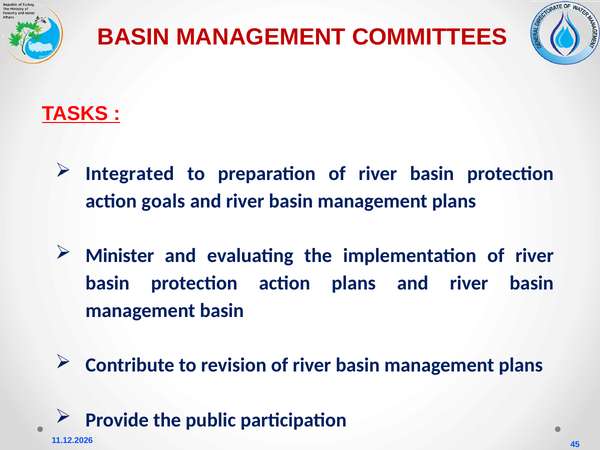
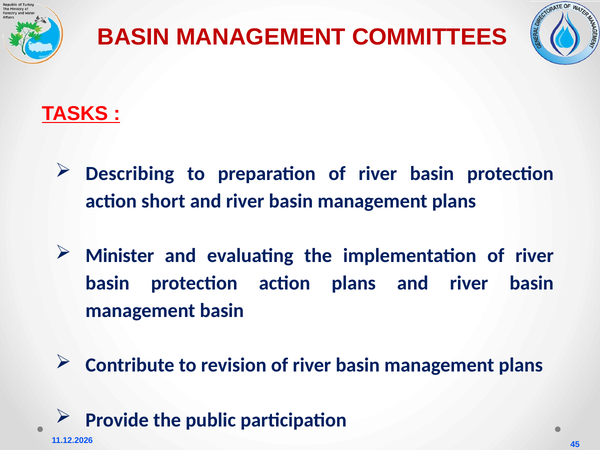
Integrated: Integrated -> Describing (130, 174)
goals: goals -> short (163, 201)
